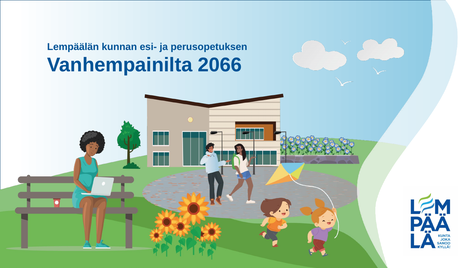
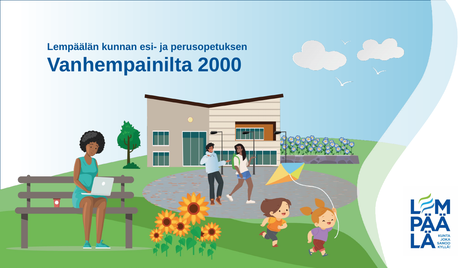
2066: 2066 -> 2000 (220, 65)
